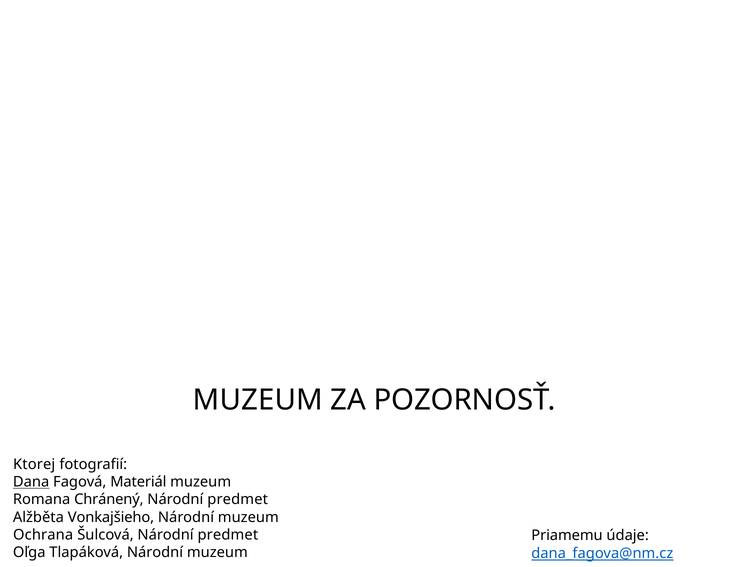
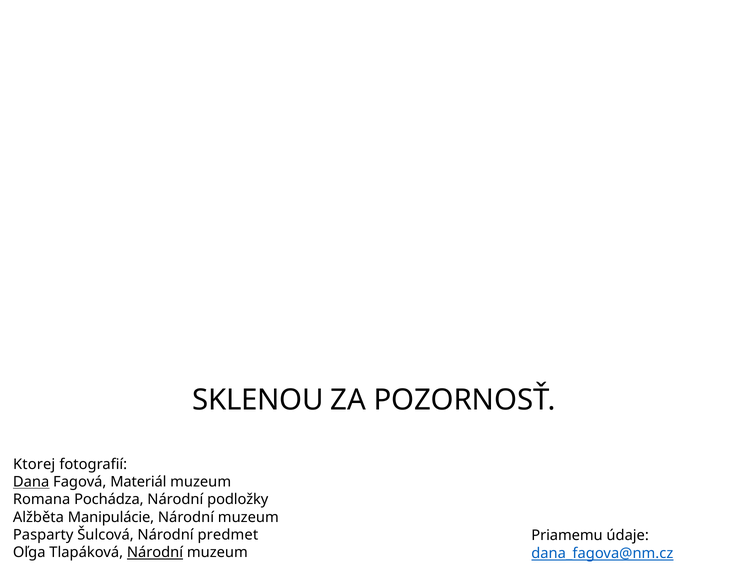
MUZEUM: MUZEUM -> SKLENOU (258, 400)
Chránený: Chránený -> Pochádza (109, 500)
predmet: predmet -> podložky (238, 500)
Vonkajšieho: Vonkajšieho -> Manipulácie (111, 517)
Ochrana: Ochrana -> Pasparty (43, 535)
Národní underline: none -> present (155, 553)
